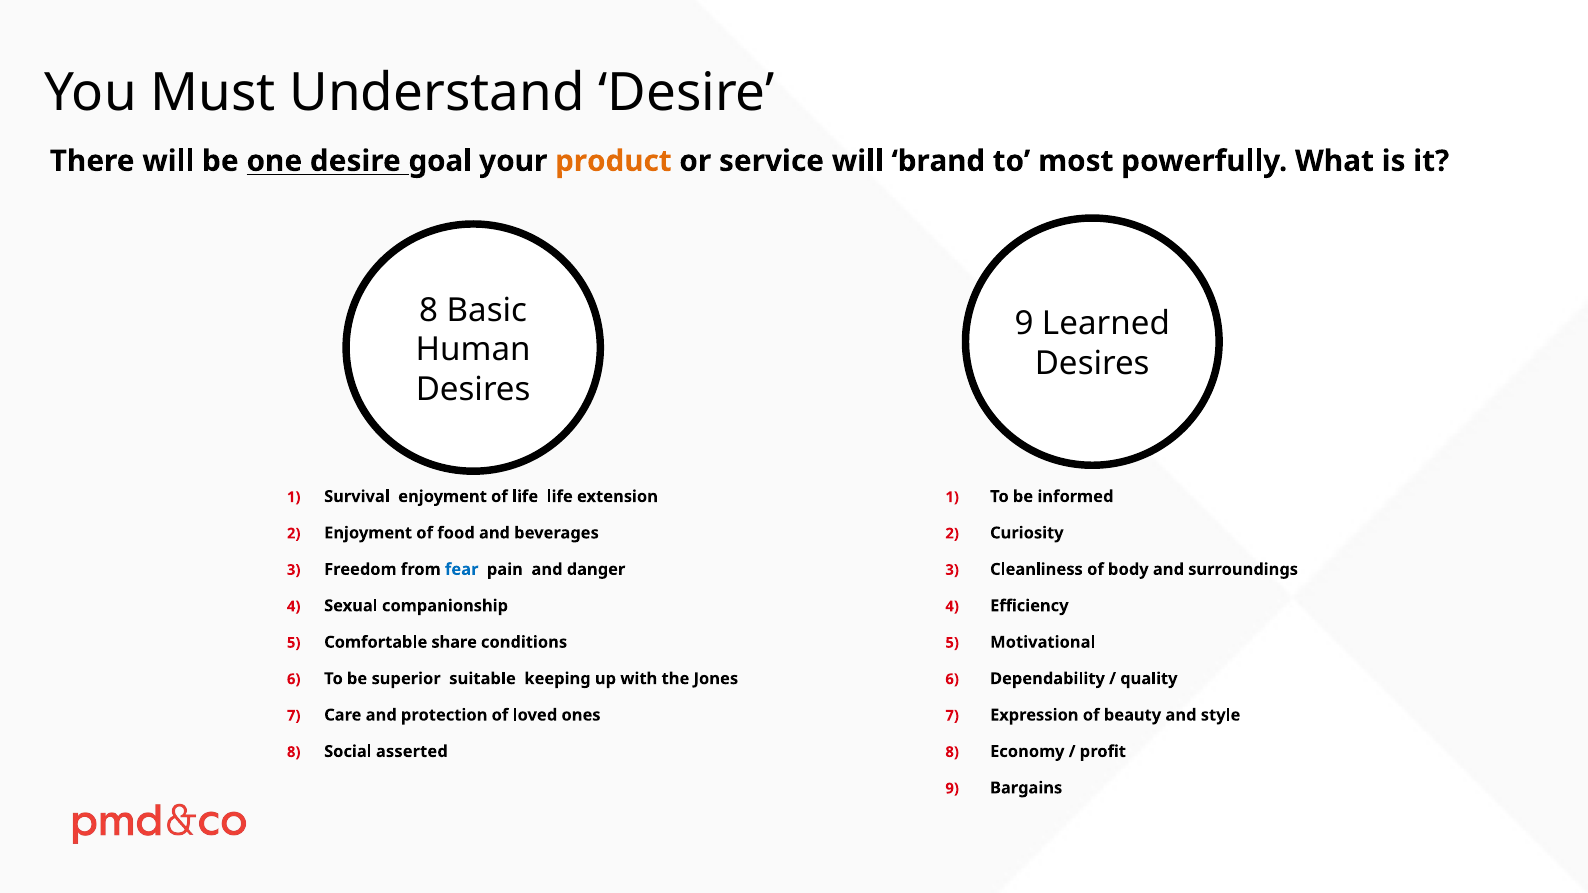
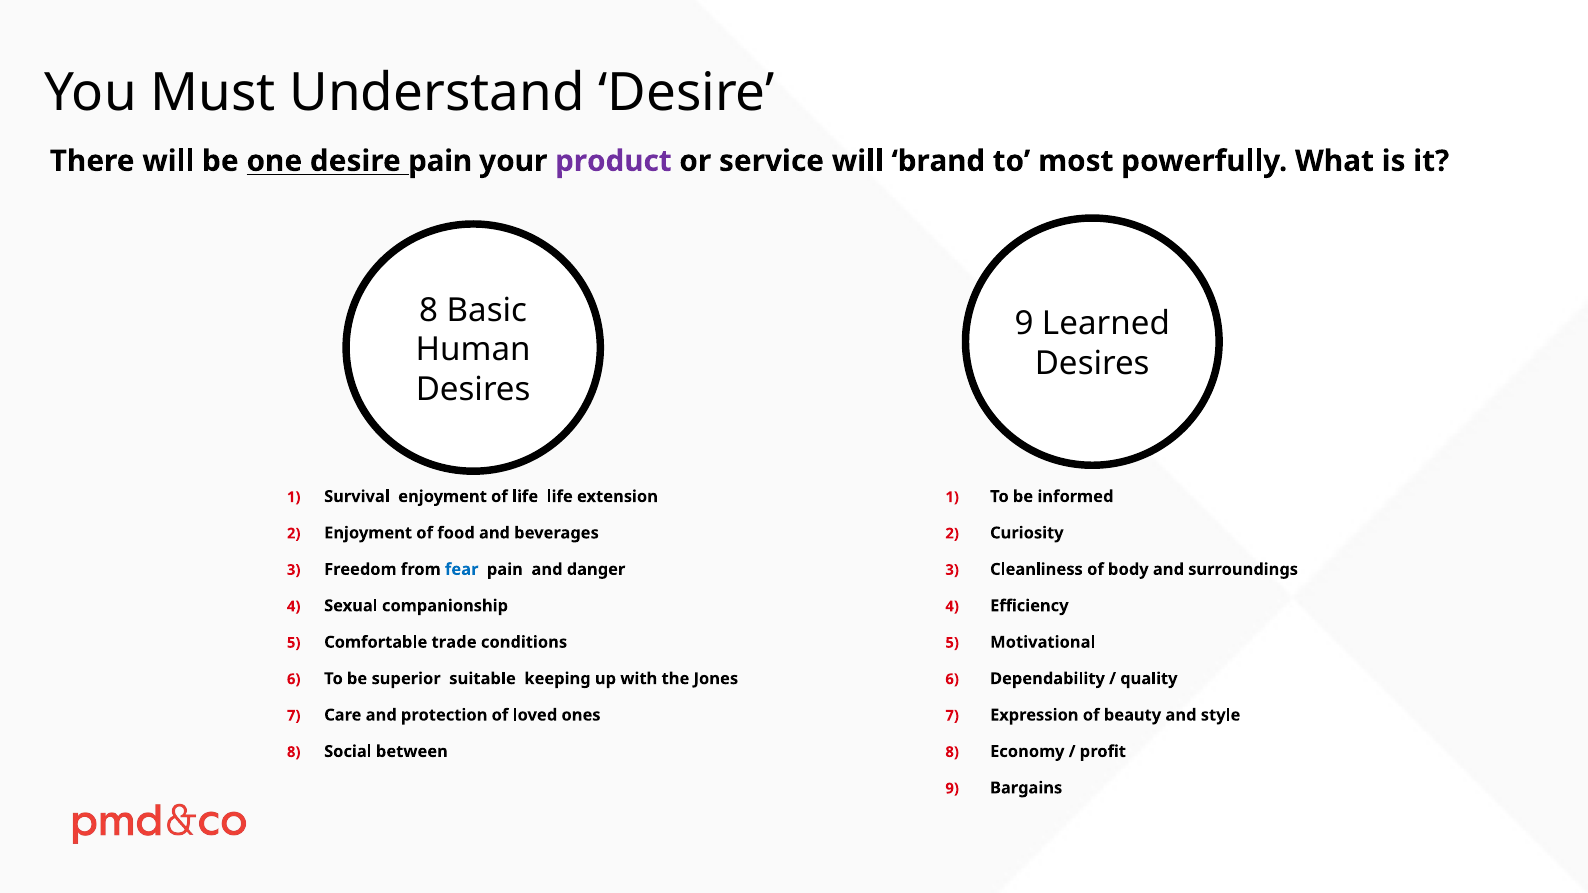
desire goal: goal -> pain (440, 161)
product colour: orange -> purple (613, 161)
share: share -> trade (454, 642)
asserted: asserted -> between (412, 752)
